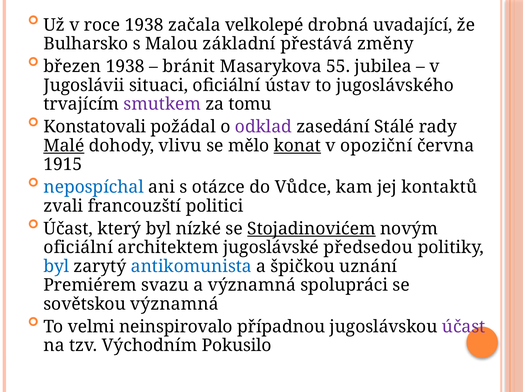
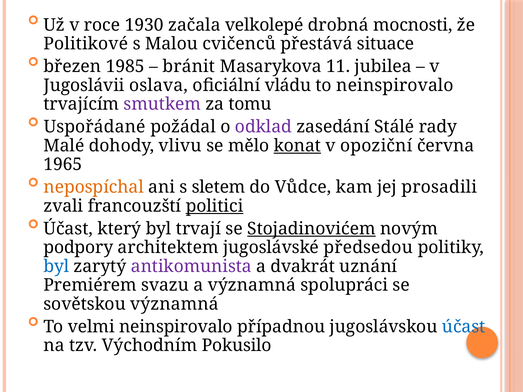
roce 1938: 1938 -> 1930 (144, 25)
uvadající: uvadající -> mocnosti (413, 25)
Bulharsko: Bulharsko -> Politikové (86, 44)
základní: základní -> cvičenců (239, 44)
změny: změny -> situace (386, 44)
březen 1938: 1938 -> 1985 (125, 67)
55: 55 -> 11 (338, 67)
situaci: situaci -> oslava (159, 85)
ústav: ústav -> vládu (288, 85)
to jugoslávského: jugoslávského -> neinspirovalo (395, 85)
Konstatovali: Konstatovali -> Uspořádané (95, 127)
Malé underline: present -> none (64, 146)
1915: 1915 -> 1965 (63, 165)
nepospíchal colour: blue -> orange (94, 187)
otázce: otázce -> sletem (219, 187)
kontaktů: kontaktů -> prosadili (439, 187)
politici underline: none -> present (215, 206)
nízké: nízké -> trvají (198, 229)
oficiální: oficiální -> podpory (78, 248)
antikomunista colour: blue -> purple (191, 267)
špičkou: špičkou -> dvakrát (303, 267)
účast colour: purple -> blue (464, 327)
